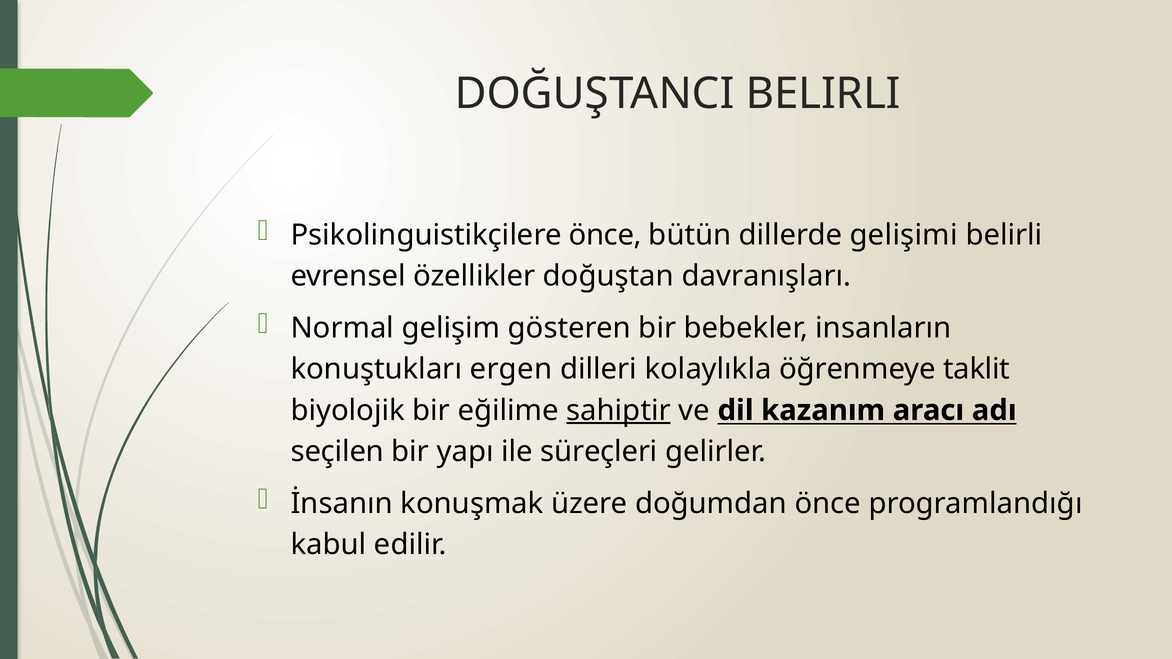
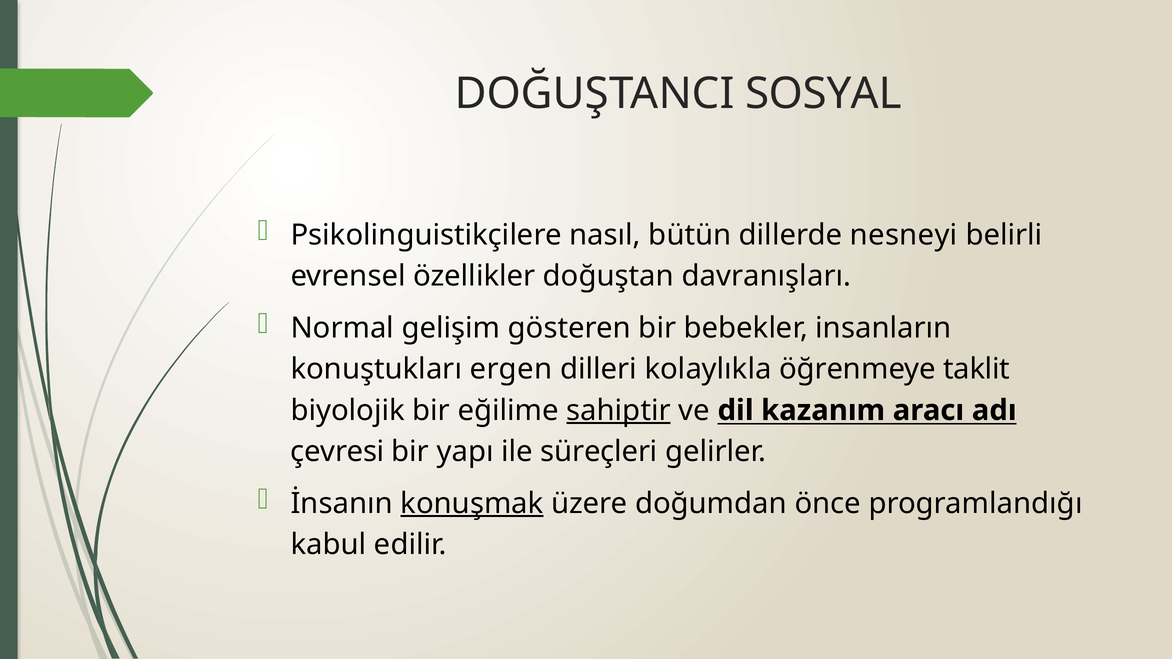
DOĞUŞTANCI BELIRLI: BELIRLI -> SOSYAL (823, 94)
Psikolinguistikçilere önce: önce -> nasıl (605, 235)
gelişimi: gelişimi -> nesneyi (904, 235)
seçilen: seçilen -> çevresi (337, 452)
konuşmak underline: none -> present (472, 504)
